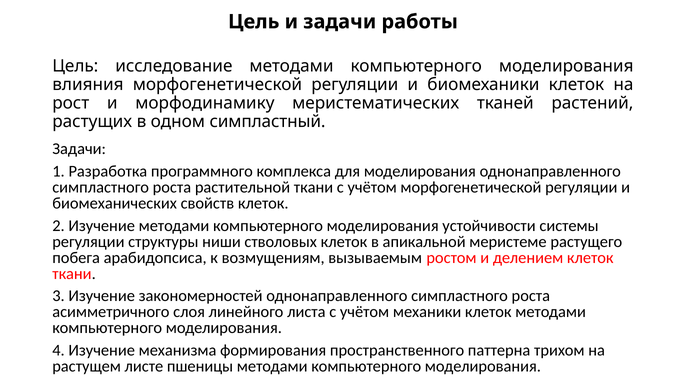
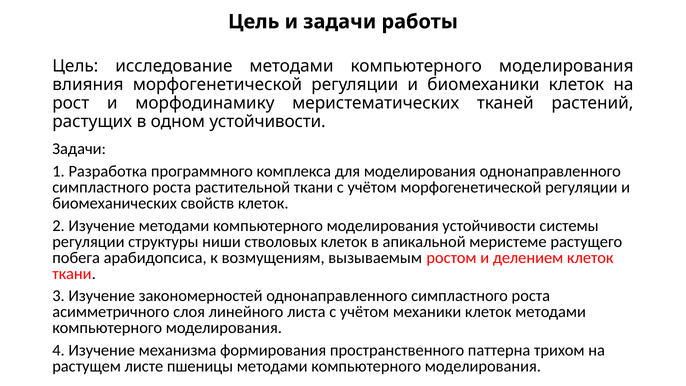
одном симпластный: симпластный -> устойчивости (268, 122)
